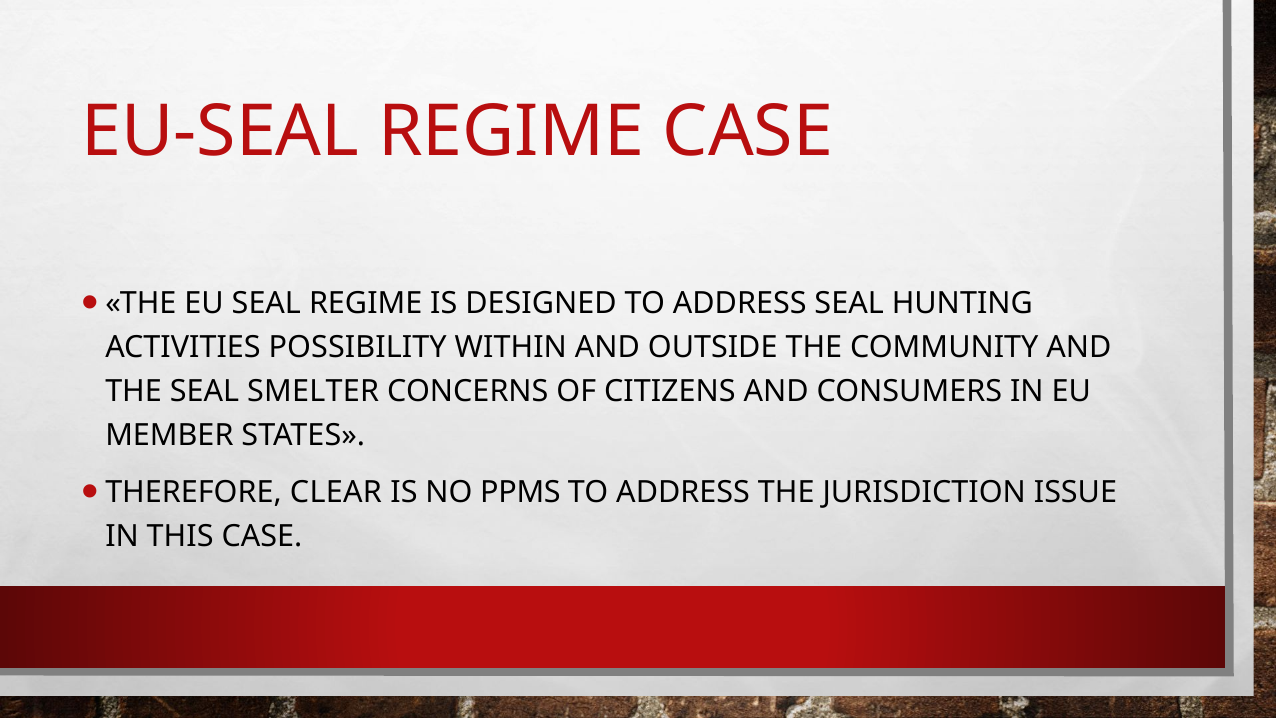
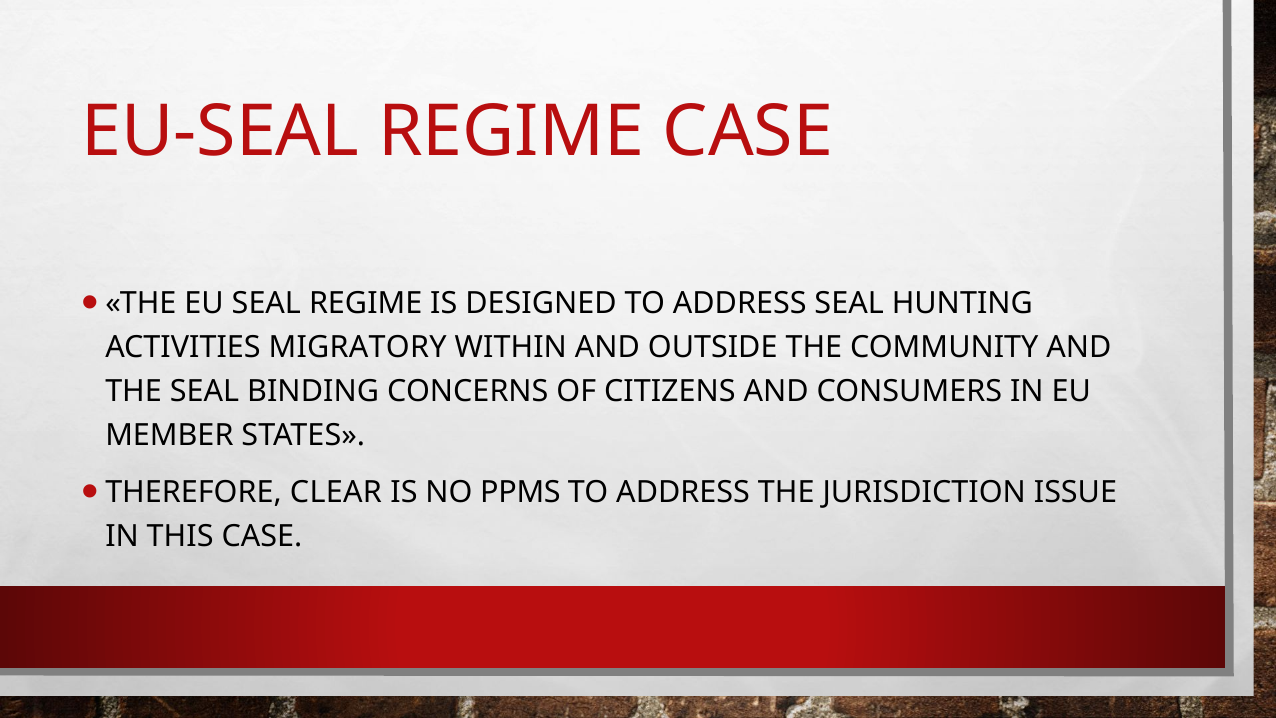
POSSIBILITY: POSSIBILITY -> MIGRATORY (358, 347)
SMELTER: SMELTER -> BINDING (313, 391)
